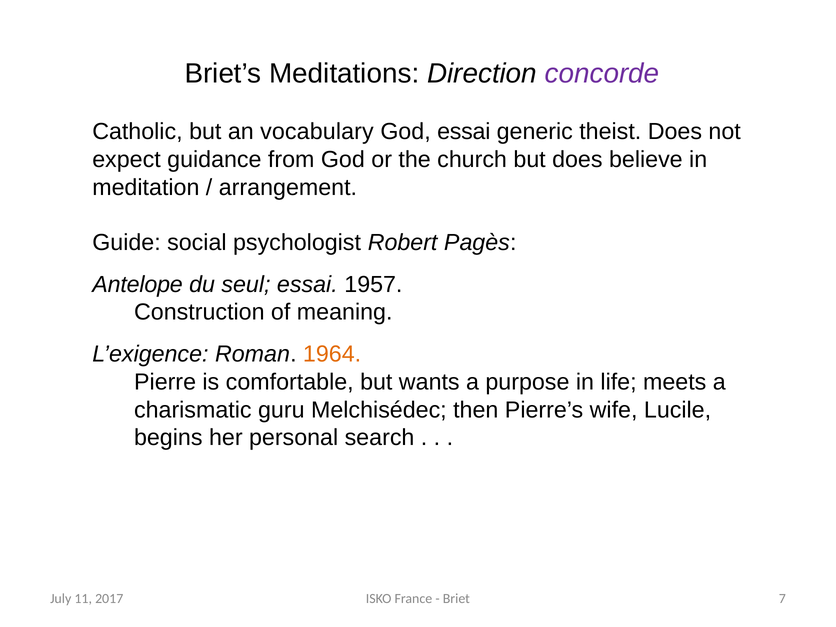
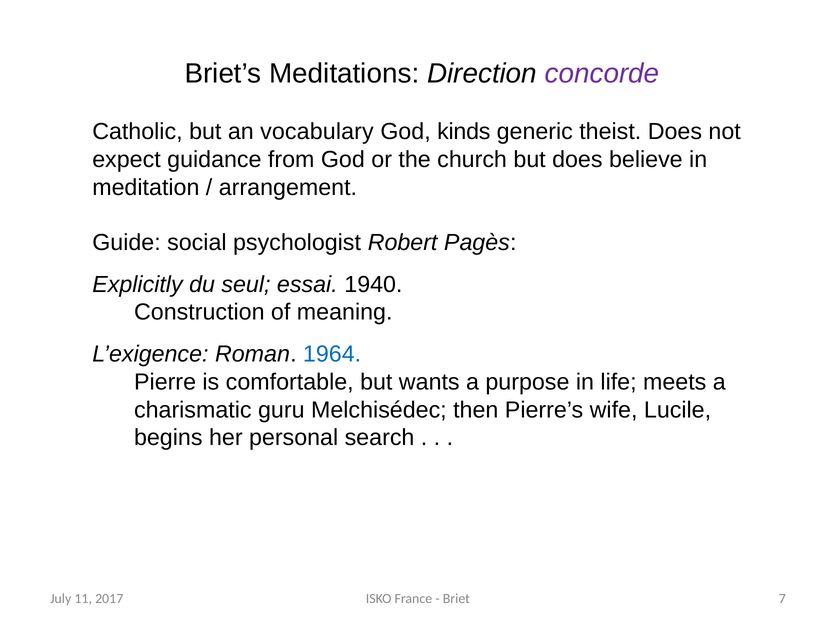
God essai: essai -> kinds (464, 132)
Antelope: Antelope -> Explicitly (137, 284)
1957: 1957 -> 1940 (373, 284)
1964 colour: orange -> blue (332, 354)
